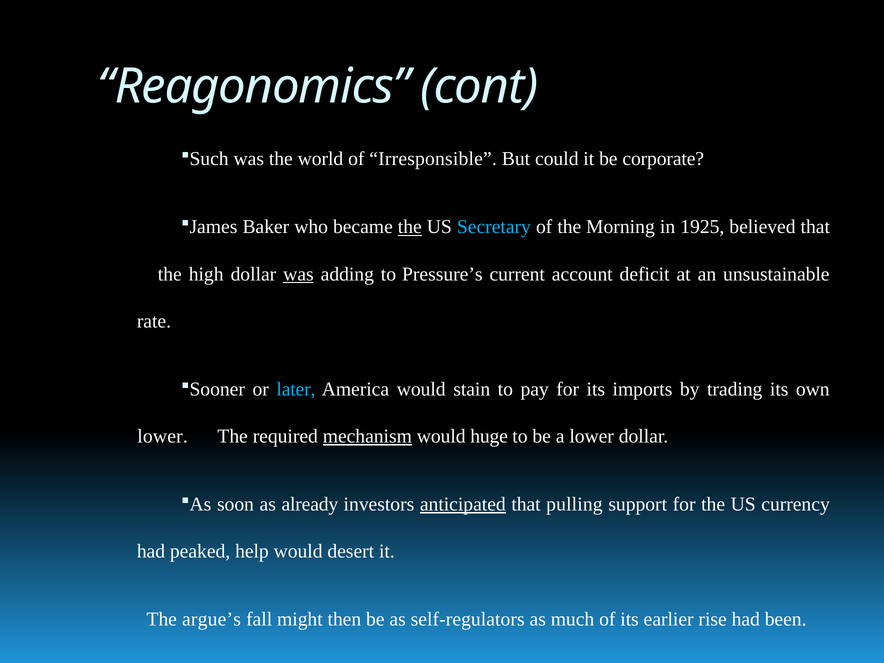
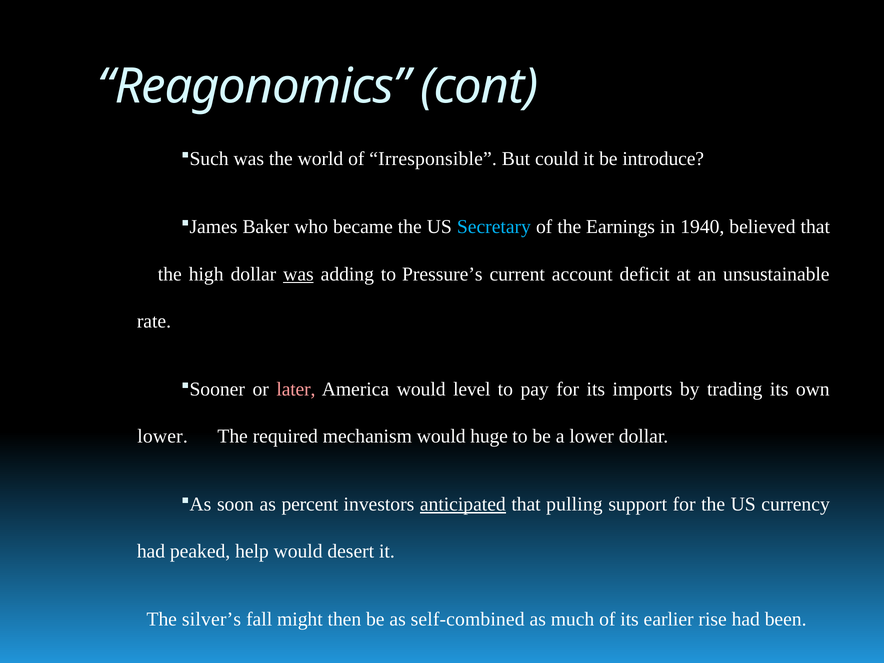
corporate: corporate -> introduce (663, 159)
the underline: present -> none (410, 227)
Morning: Morning -> Earnings (621, 227)
1925: 1925 -> 1940 (702, 227)
later colour: light blue -> pink (296, 389)
stain: stain -> level (472, 389)
mechanism underline: present -> none (367, 436)
already: already -> percent (310, 504)
argue’s: argue’s -> silver’s (211, 619)
self-regulators: self-regulators -> self-combined (468, 619)
